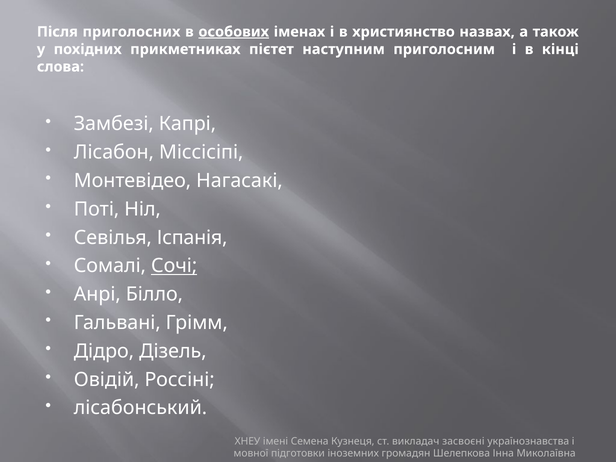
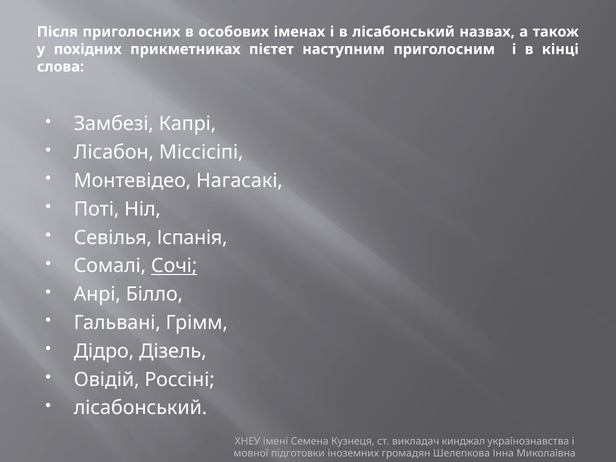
особових underline: present -> none (234, 32)
в християнство: християнство -> лісабонський (403, 32)
засвоєні: засвоєні -> кинджал (463, 441)
